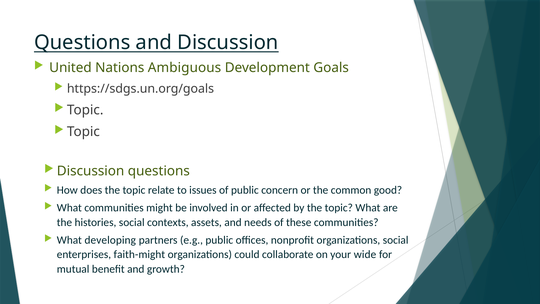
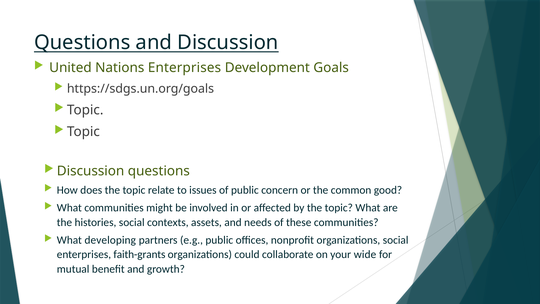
Nations Ambiguous: Ambiguous -> Enterprises (184, 68)
faith-might: faith-might -> faith-grants (139, 254)
